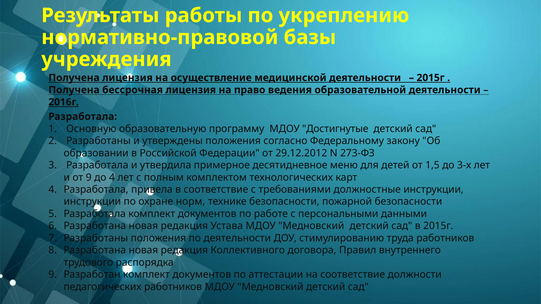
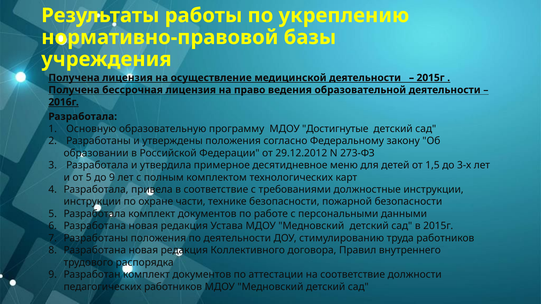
от 9: 9 -> 5 (89, 178)
до 4: 4 -> 9 (112, 178)
норм: норм -> части (191, 202)
